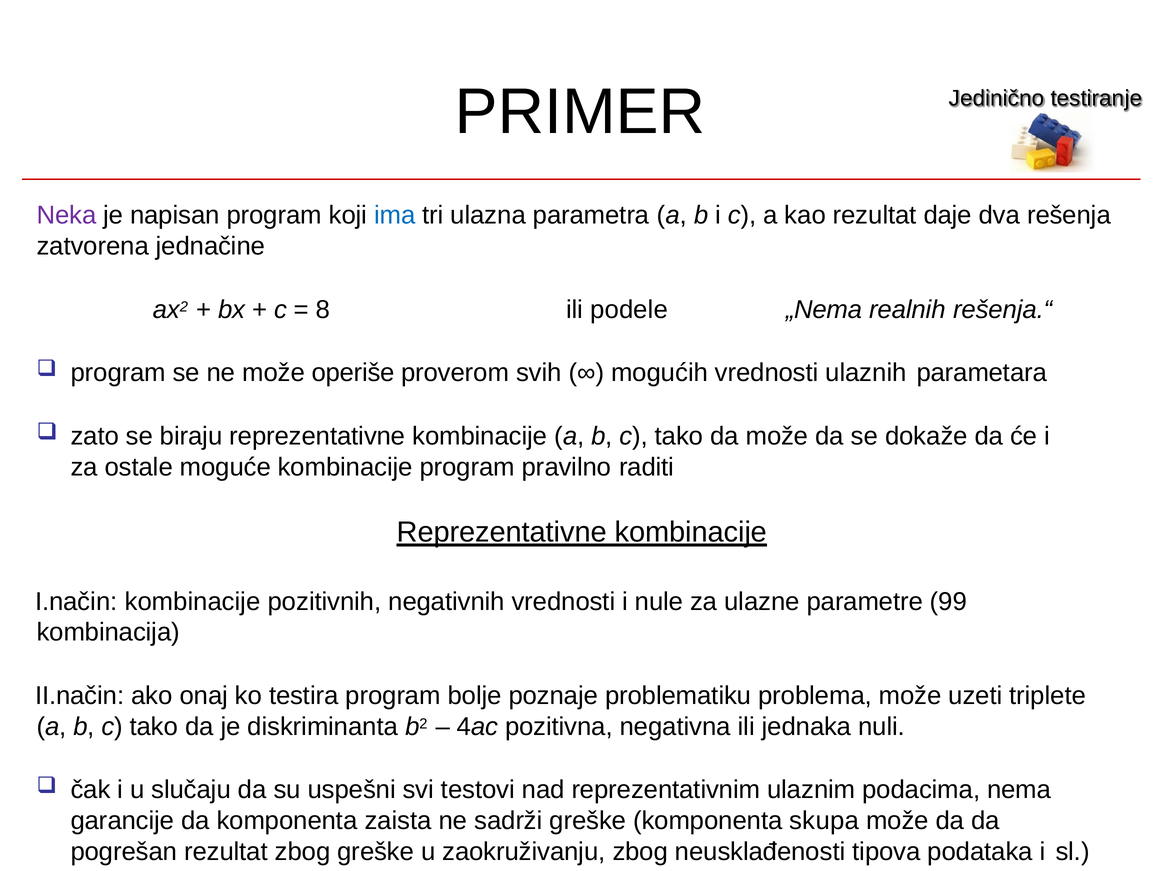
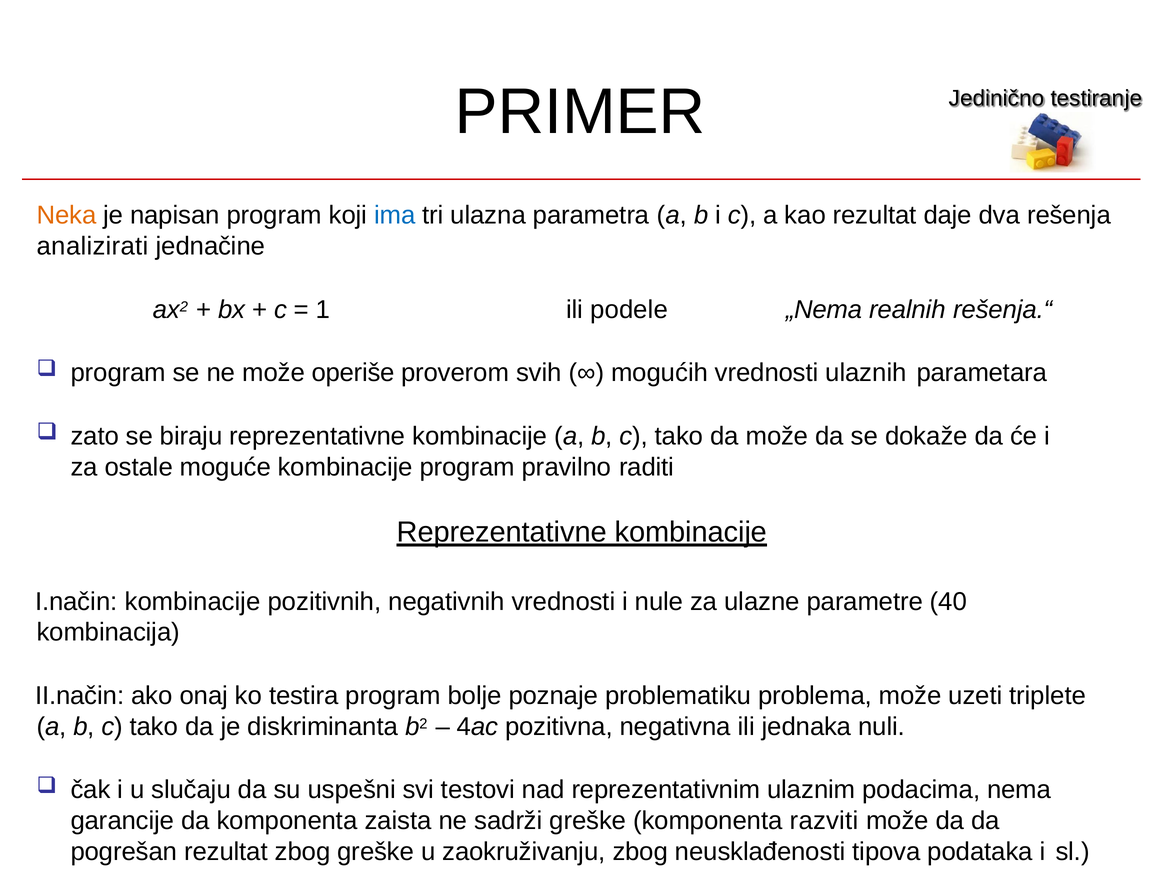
Neka colour: purple -> orange (67, 215)
zatvorena: zatvorena -> analizirati (93, 246)
8: 8 -> 1 (323, 310)
99: 99 -> 40 (949, 601)
skupa: skupa -> razviti (824, 821)
